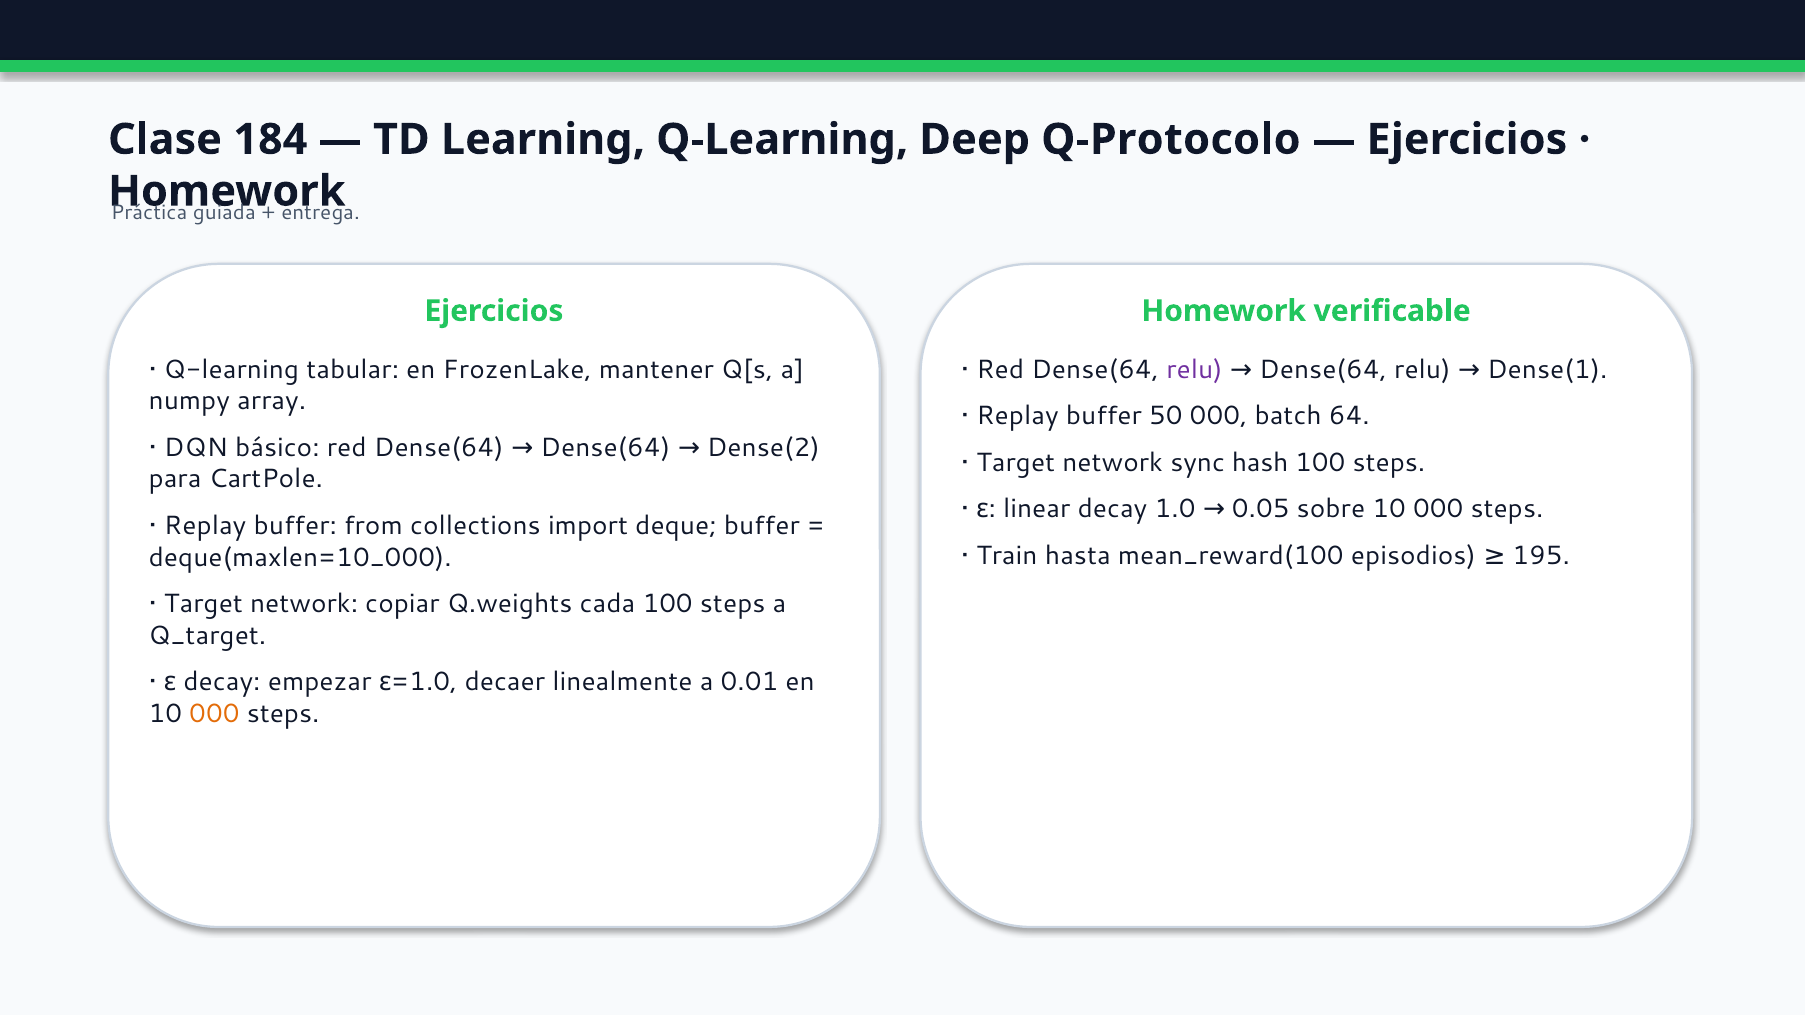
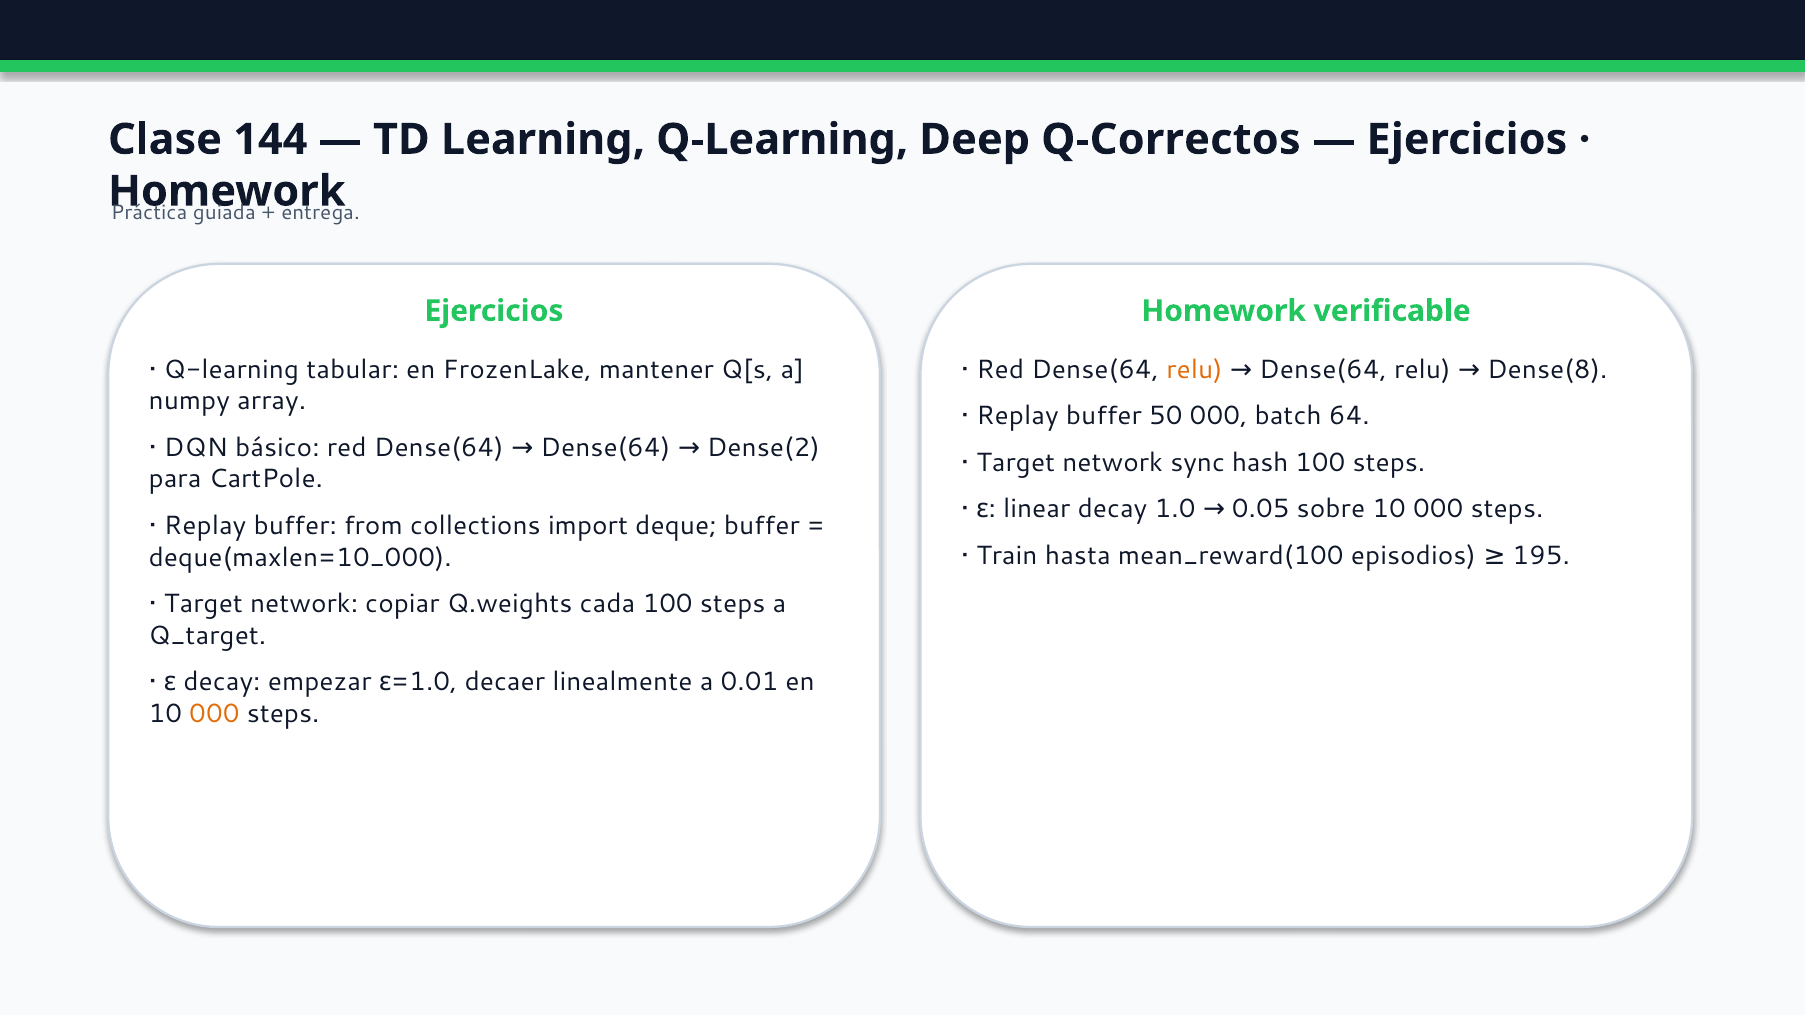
184: 184 -> 144 (270, 140)
Q-Protocolo: Q-Protocolo -> Q-Correctos (1171, 140)
relu colour: purple -> orange (1194, 370)
Dense(1: Dense(1 -> Dense(8 (1547, 370)
